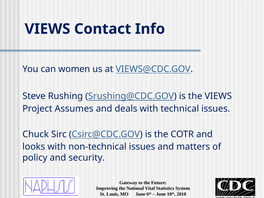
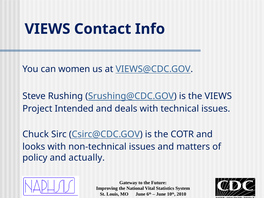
Assumes: Assumes -> Intended (74, 109)
security: security -> actually (87, 158)
